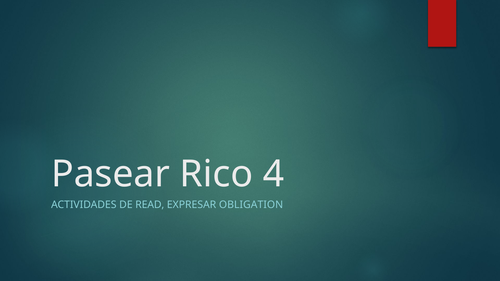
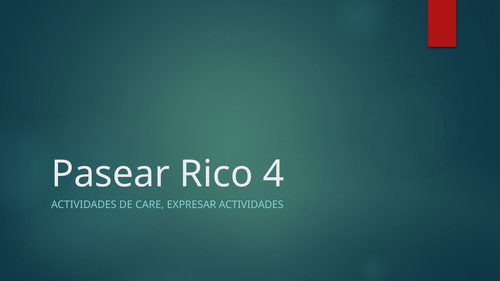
READ: READ -> CARE (150, 205)
EXPRESAR OBLIGATION: OBLIGATION -> ACTIVIDADES (251, 205)
